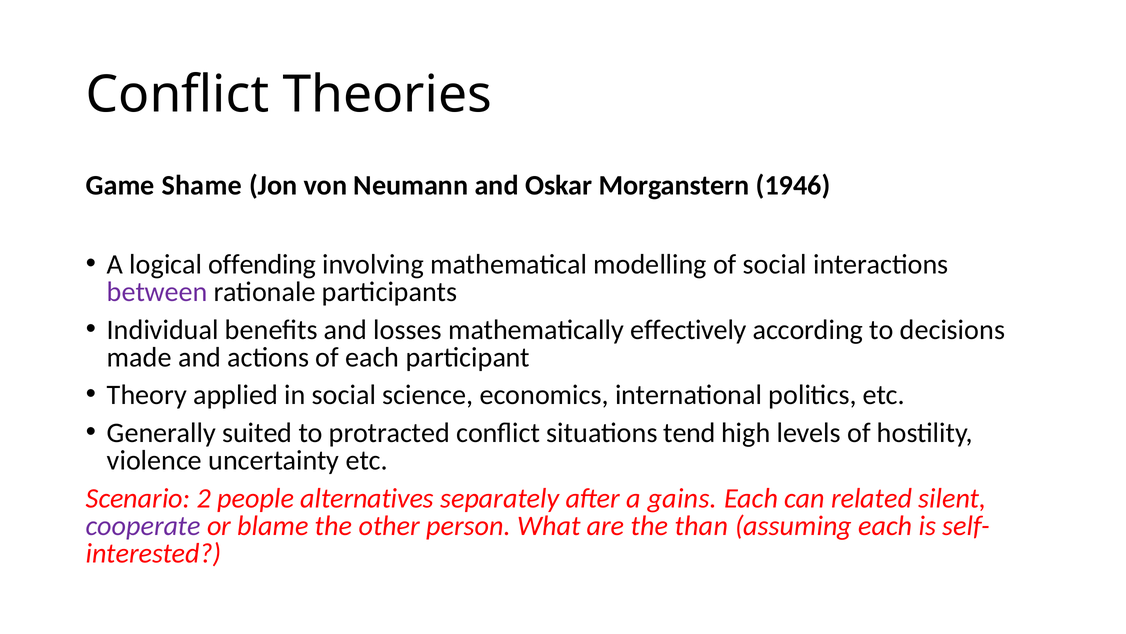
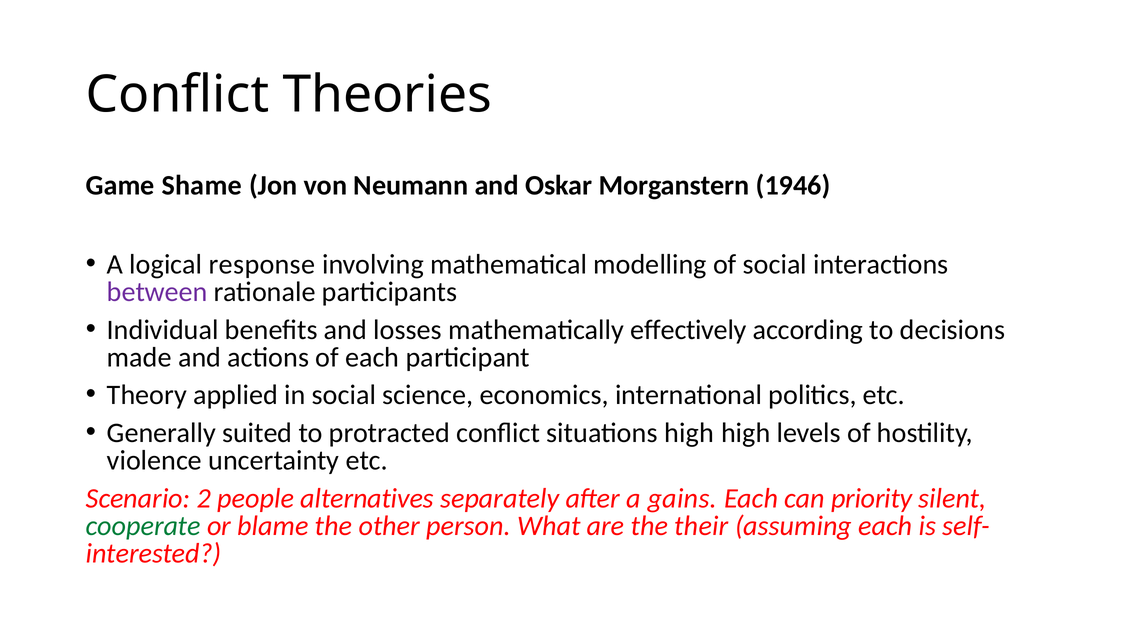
offending: offending -> response (262, 264)
situations tend: tend -> high (689, 433)
related: related -> priority (872, 498)
cooperate colour: purple -> green (143, 525)
than: than -> their (701, 525)
